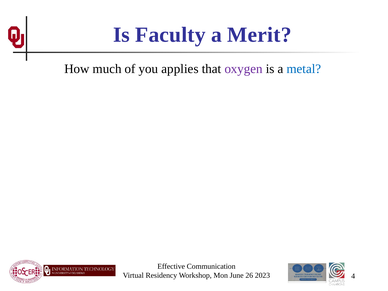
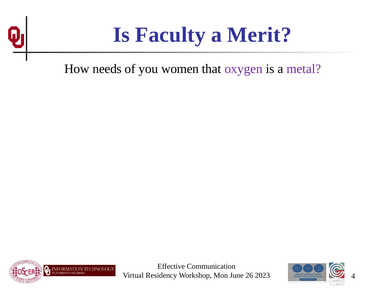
much: much -> needs (107, 69)
applies: applies -> women (180, 69)
metal colour: blue -> purple (304, 69)
